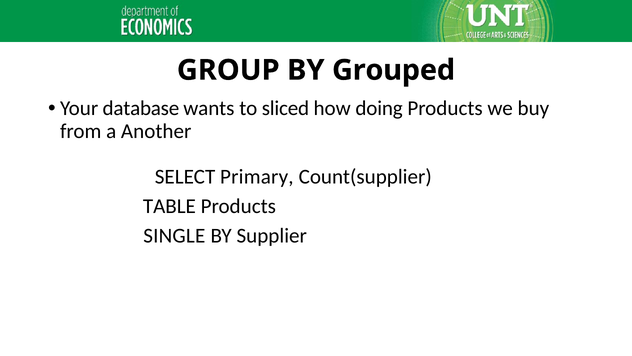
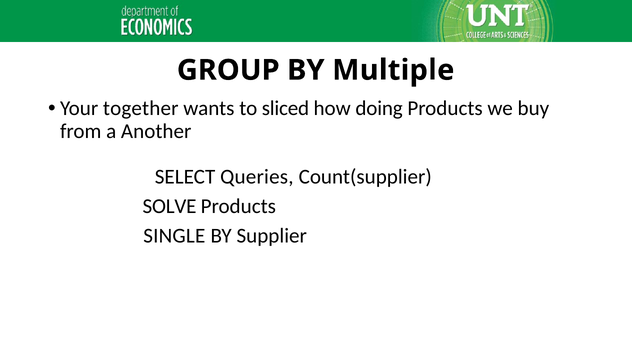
Grouped: Grouped -> Multiple (393, 70)
database: database -> together (141, 108)
Primary: Primary -> Queries (257, 177)
TABLE: TABLE -> SOLVE (170, 206)
